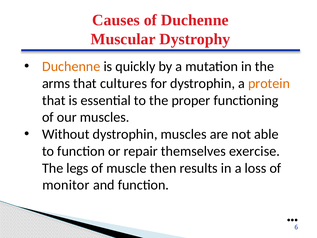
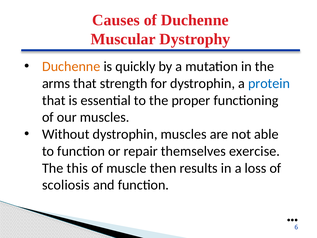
cultures: cultures -> strength (124, 83)
protein colour: orange -> blue (269, 83)
legs: legs -> this (77, 168)
monitor: monitor -> scoliosis (66, 185)
